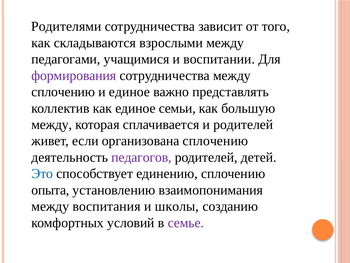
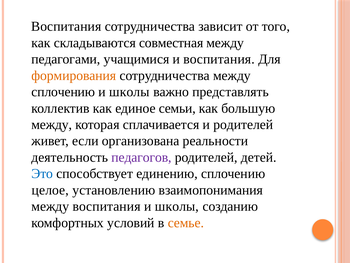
Родителями: Родителями -> Воспитания (66, 26)
взрослыми: взрослыми -> совместная (171, 43)
и воспитании: воспитании -> воспитания (219, 59)
формирования colour: purple -> orange (74, 75)
единое: единое -> школы (129, 92)
организована сплочению: сплочению -> реальности (215, 141)
опыта: опыта -> целое (50, 190)
семье colour: purple -> orange (186, 222)
